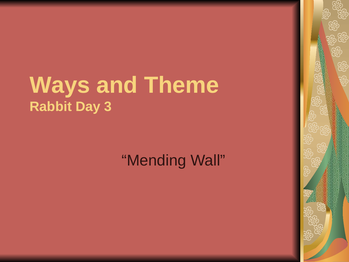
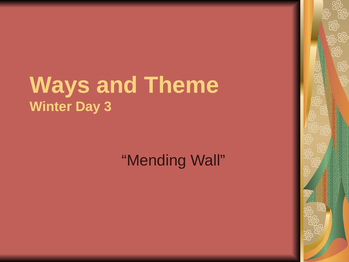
Rabbit: Rabbit -> Winter (51, 106)
